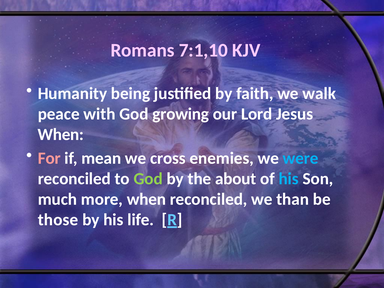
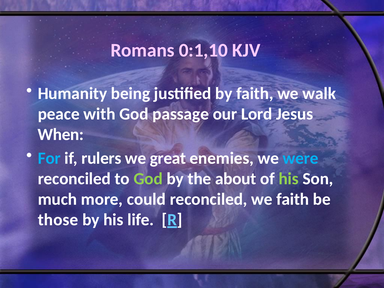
7:1,10: 7:1,10 -> 0:1,10 (203, 50)
growing: growing -> passage (181, 114)
For colour: pink -> light blue (49, 158)
mean: mean -> rulers (101, 158)
cross: cross -> great (168, 158)
his colour: light blue -> light green (289, 179)
more when: when -> could (146, 199)
we than: than -> faith (293, 199)
